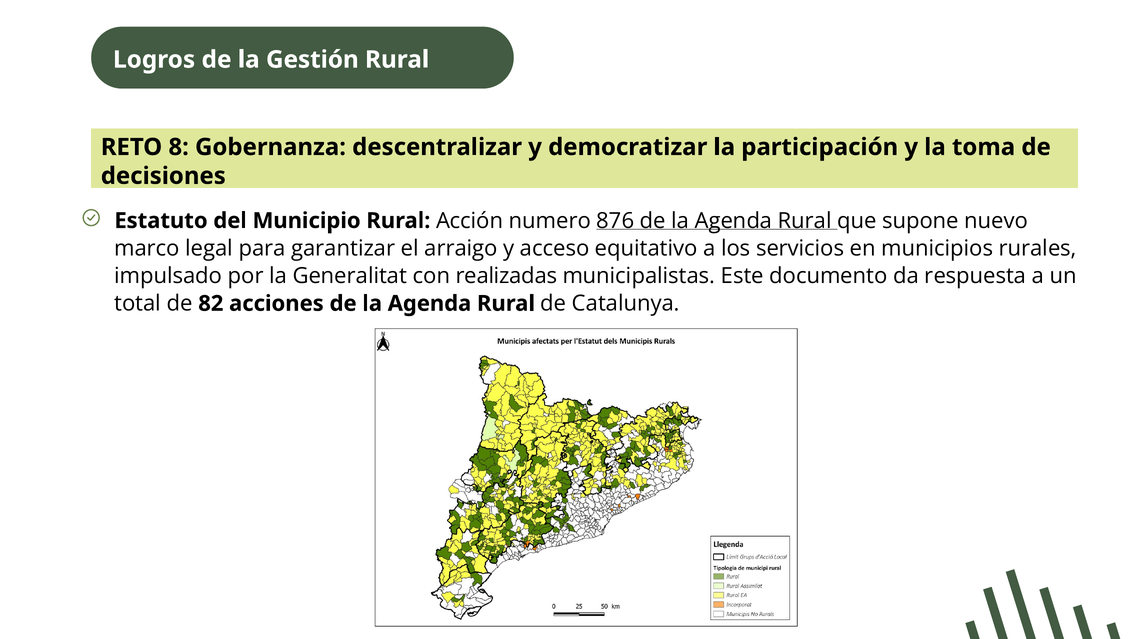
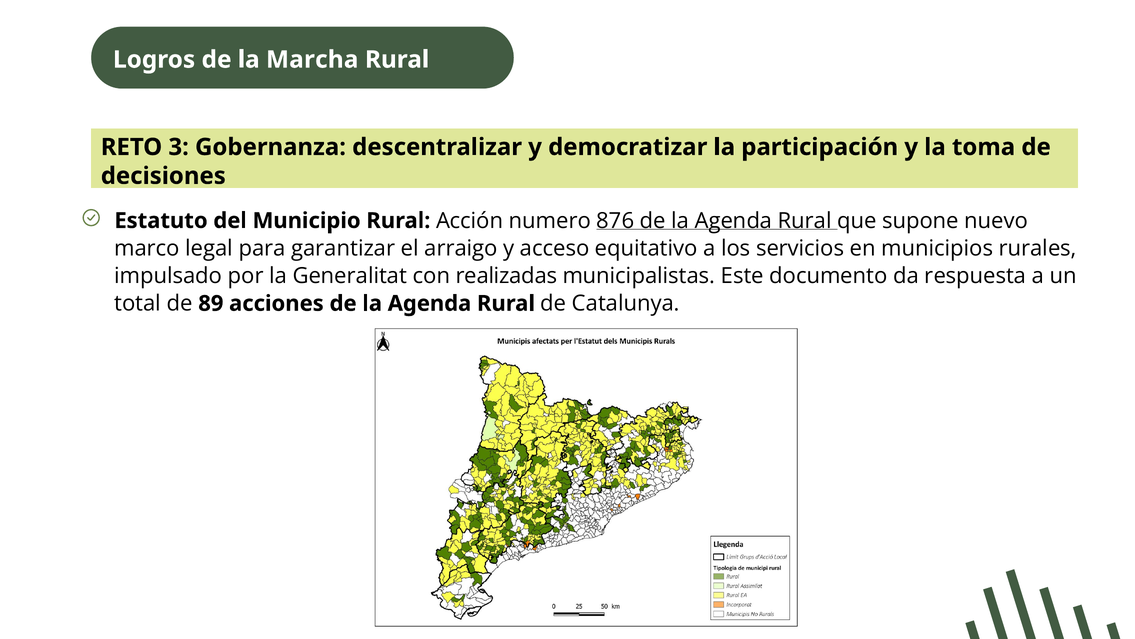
Gestión: Gestión -> Marcha (312, 60)
8: 8 -> 3 (179, 147)
82: 82 -> 89 (211, 303)
